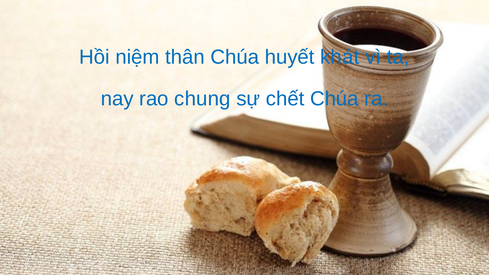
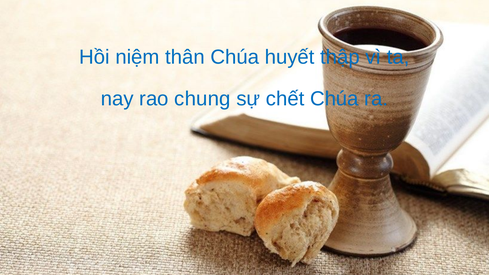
khát: khát -> thập (340, 57)
